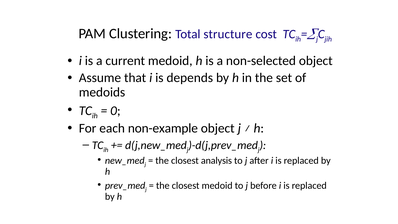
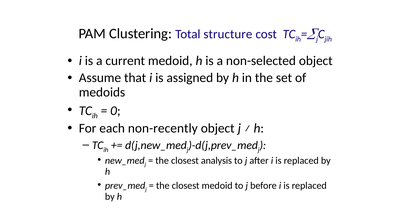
depends: depends -> assigned (190, 78)
non-example: non-example -> non-recently (163, 128)
